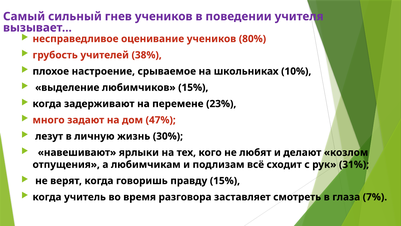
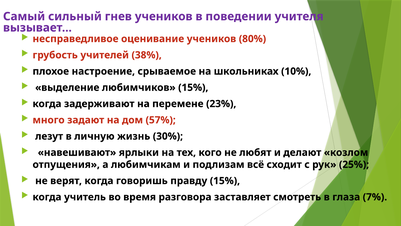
47%: 47% -> 57% (161, 120)
31%: 31% -> 25% (354, 164)
